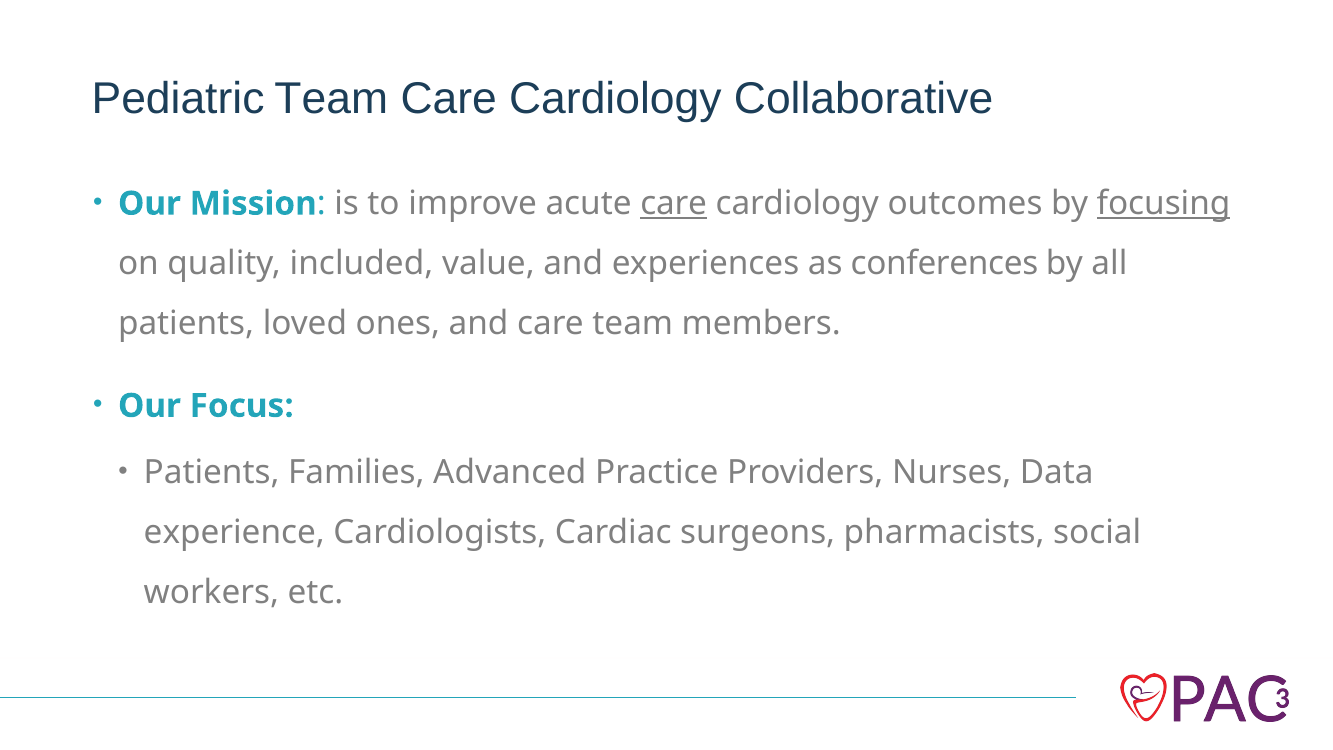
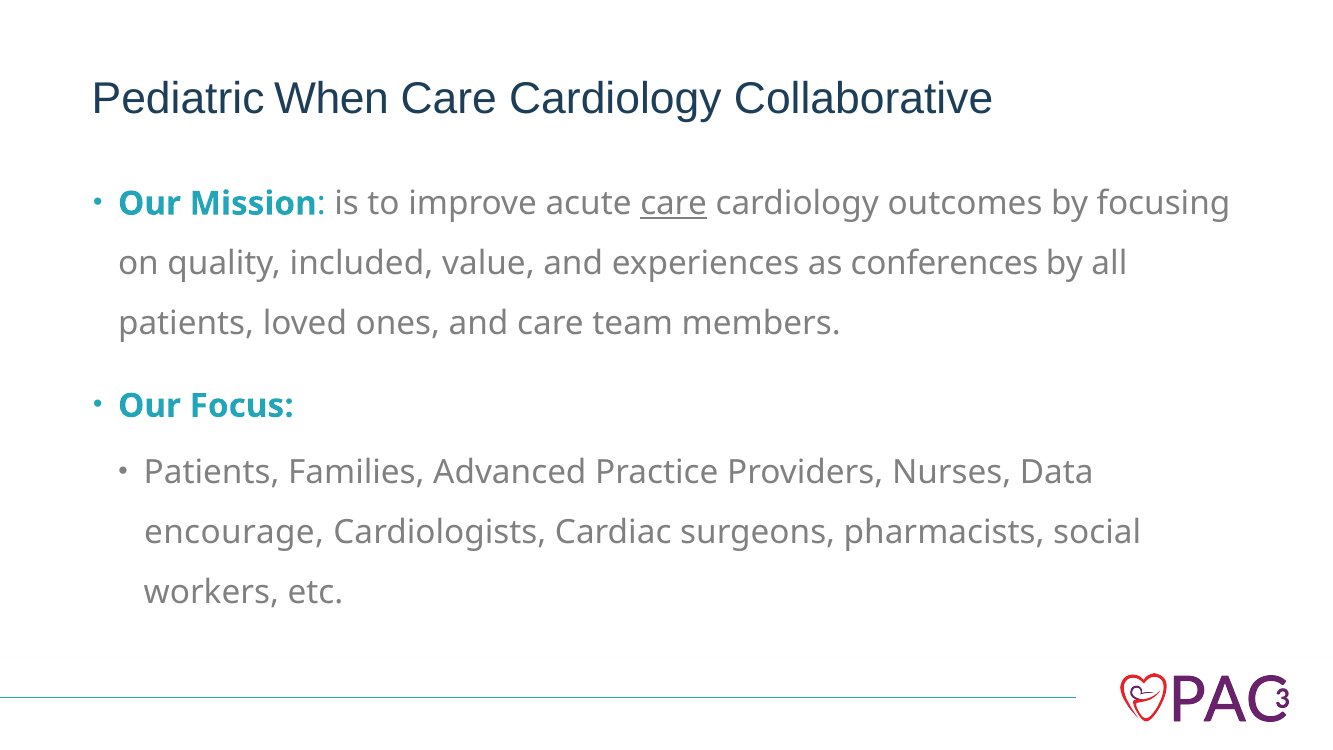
Pediatric Team: Team -> When (332, 99)
focusing underline: present -> none (1164, 204)
experience: experience -> encourage (234, 533)
